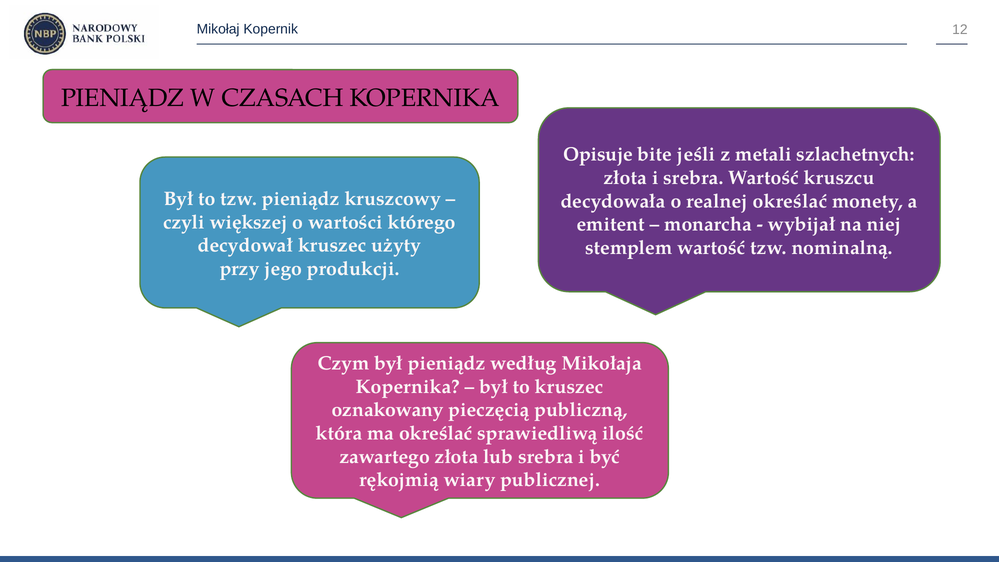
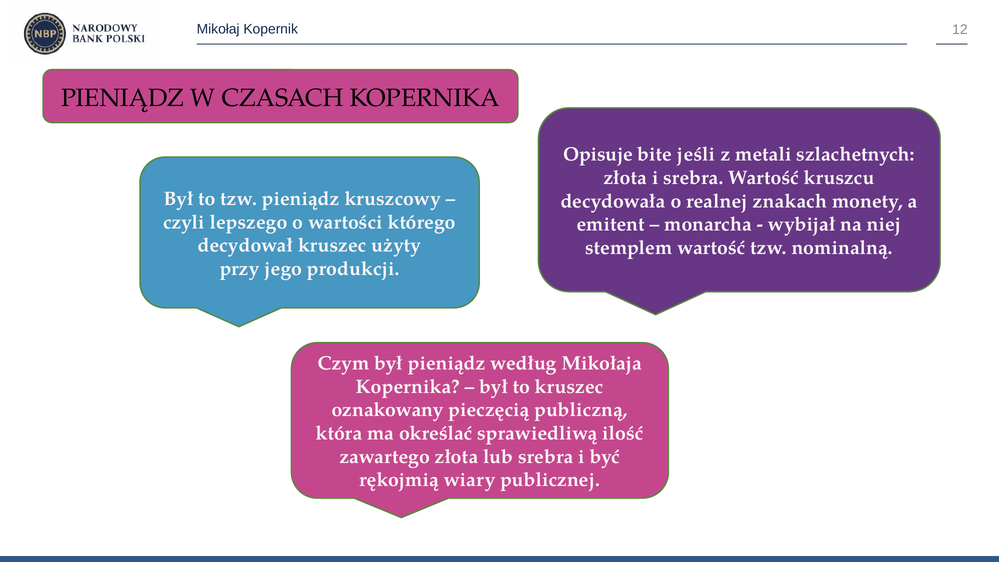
realnej określać: określać -> znakach (790, 201)
większej: większej -> lepszego (249, 222)
